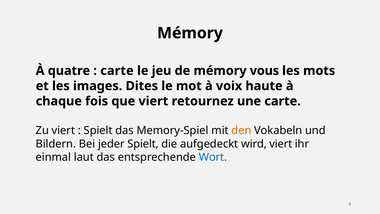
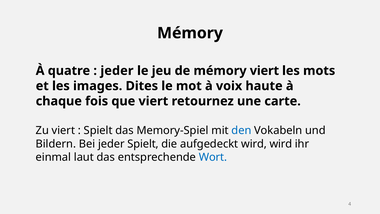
carte: carte -> jeder (117, 71)
mémory vous: vous -> viert (264, 71)
den colour: orange -> blue (241, 130)
wird viert: viert -> wird (281, 144)
